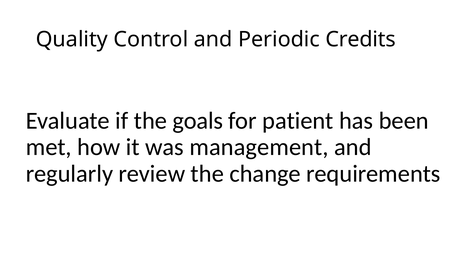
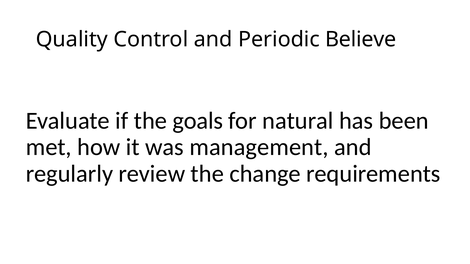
Credits: Credits -> Believe (361, 39)
patient: patient -> natural (298, 121)
